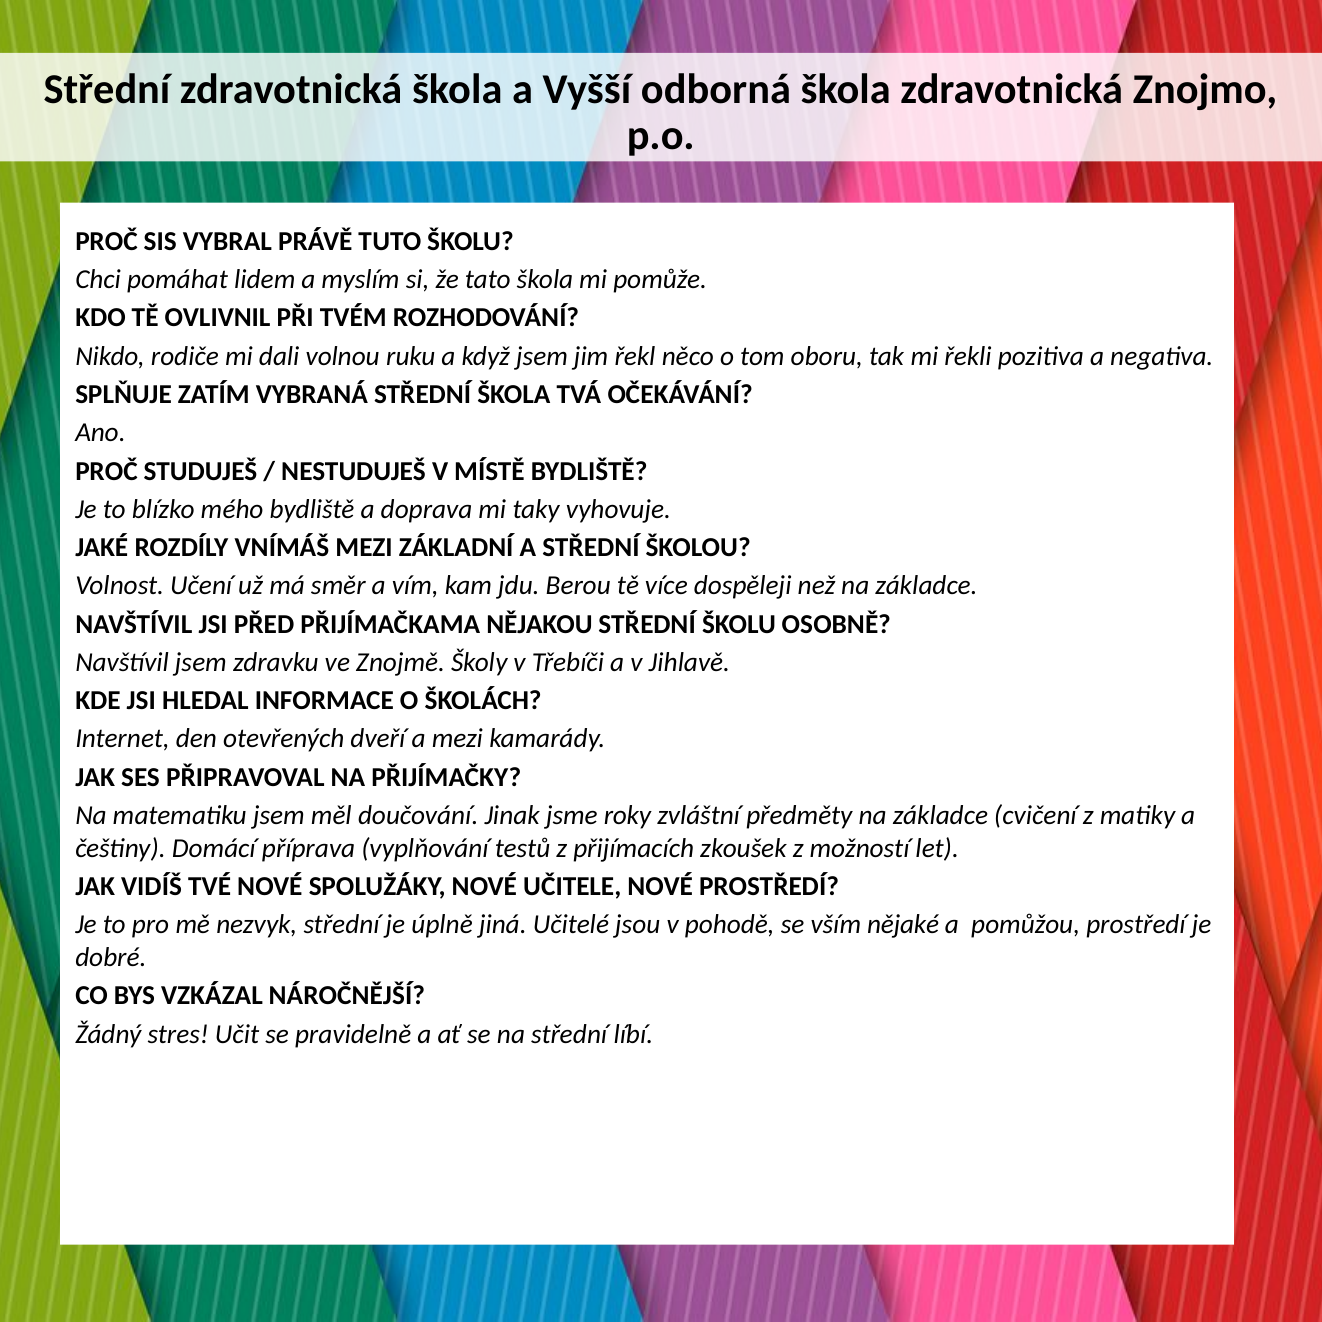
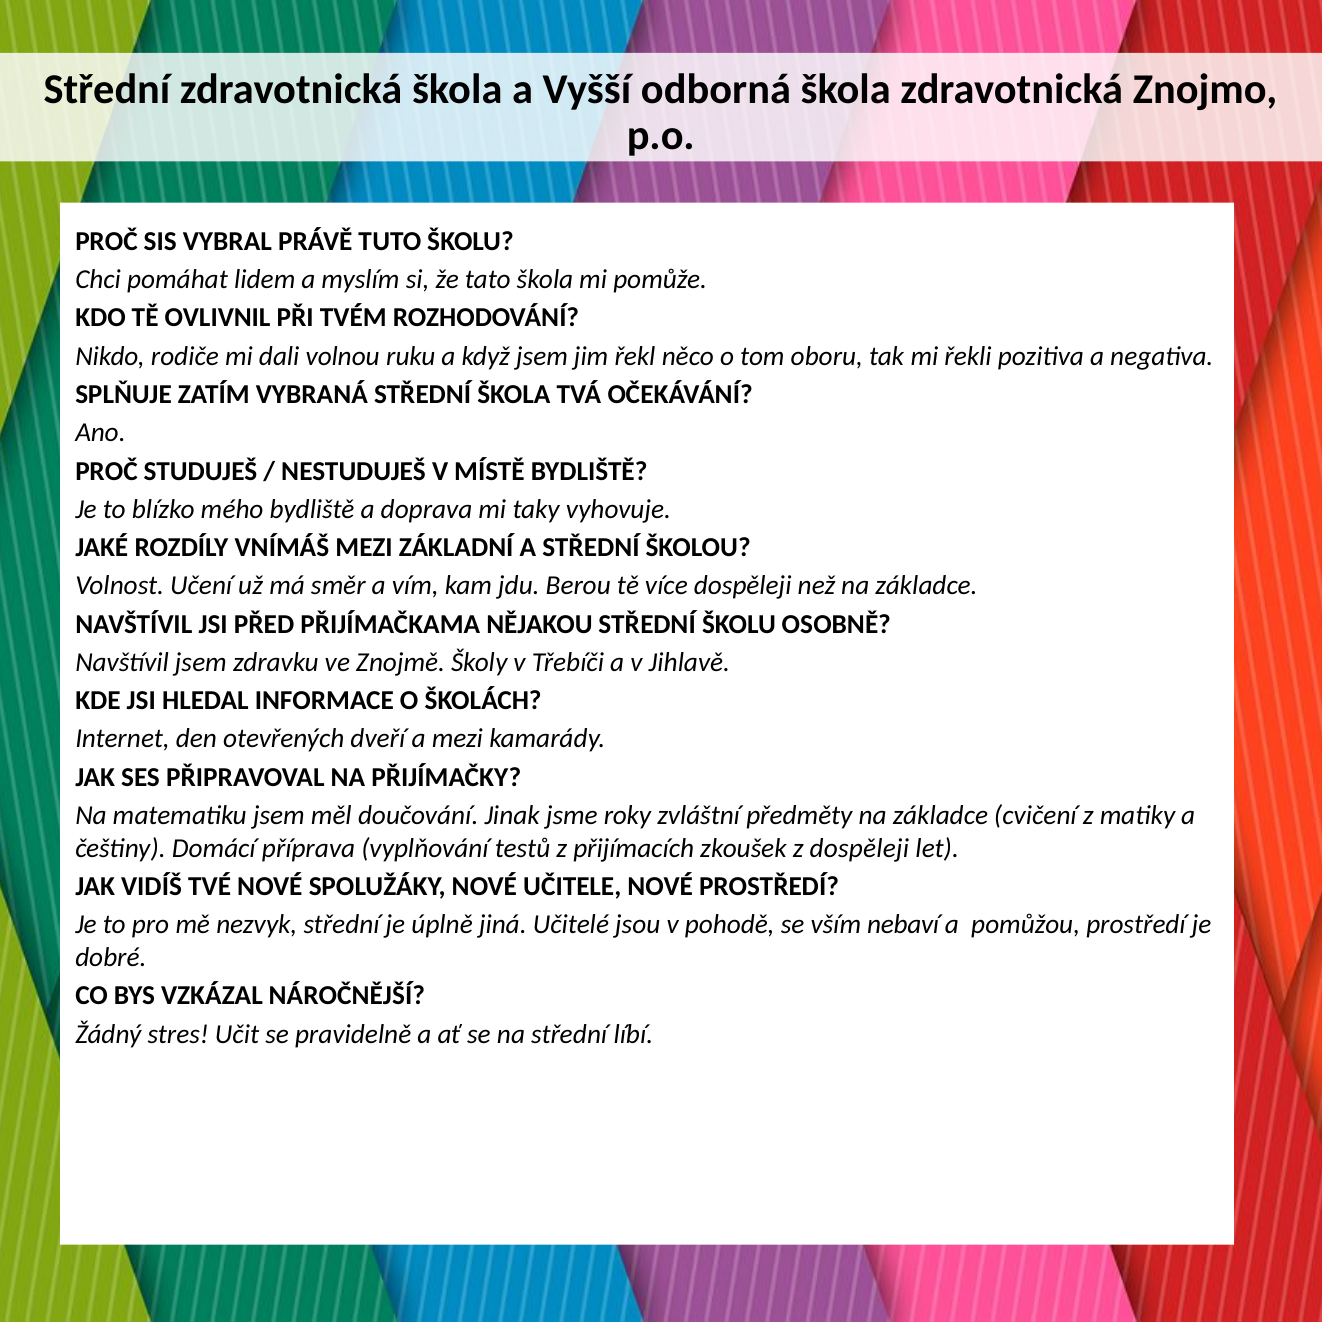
z možností: možností -> dospěleji (859, 848)
nějaké: nějaké -> nebaví (903, 925)
